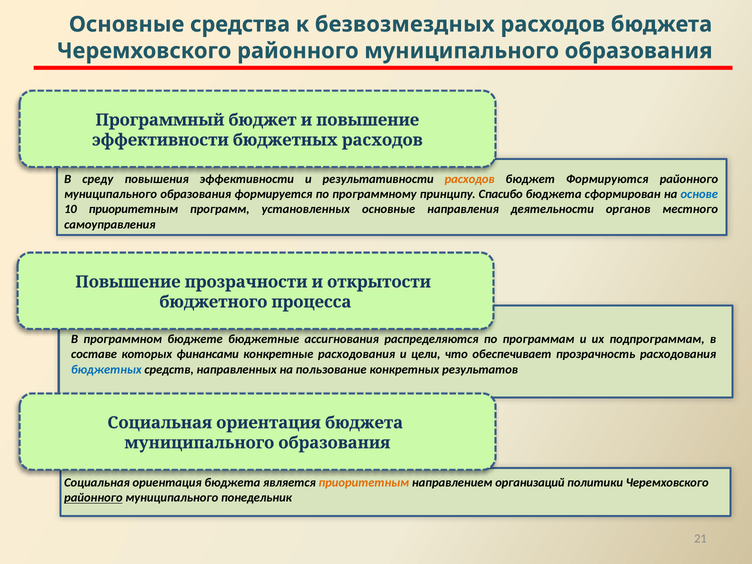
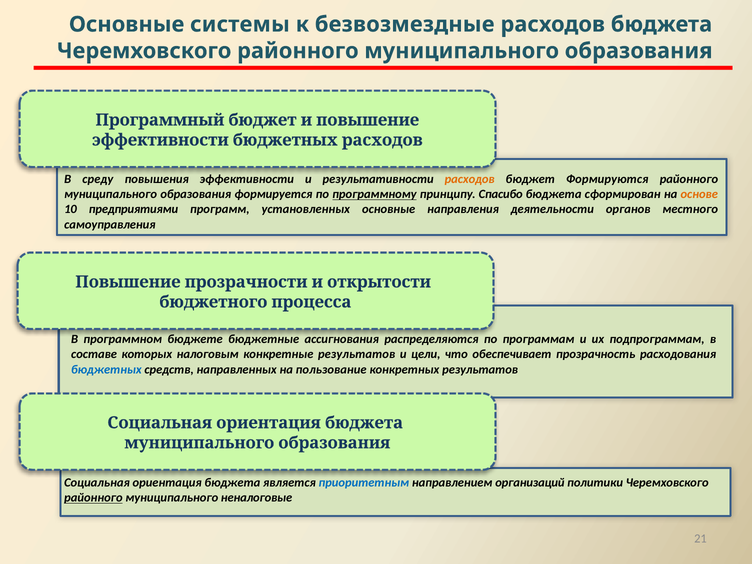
средства: средства -> системы (240, 24)
безвозмездных: безвозмездных -> безвозмездные (405, 24)
программному underline: none -> present (374, 194)
основе colour: blue -> orange (699, 194)
10 приоритетным: приоритетным -> предприятиями (133, 209)
финансами: финансами -> налоговым (208, 354)
конкретные расходования: расходования -> результатов (357, 354)
приоритетным colour: orange -> blue (364, 483)
понедельник: понедельник -> неналоговые (257, 498)
